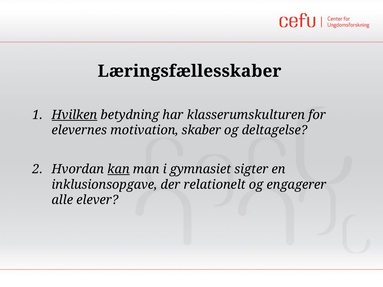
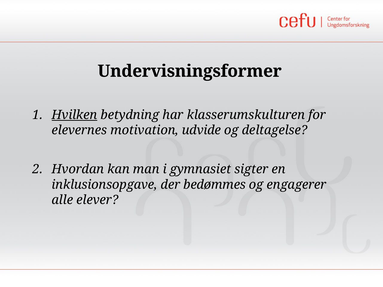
Læringsfællesskaber: Læringsfællesskaber -> Undervisningsformer (190, 71)
skaber: skaber -> udvide (201, 130)
kan underline: present -> none (119, 169)
relationelt: relationelt -> bedømmes (215, 185)
